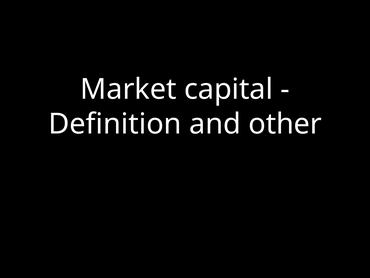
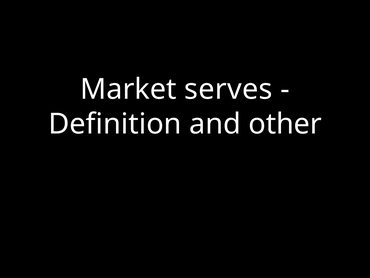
capital: capital -> serves (228, 89)
